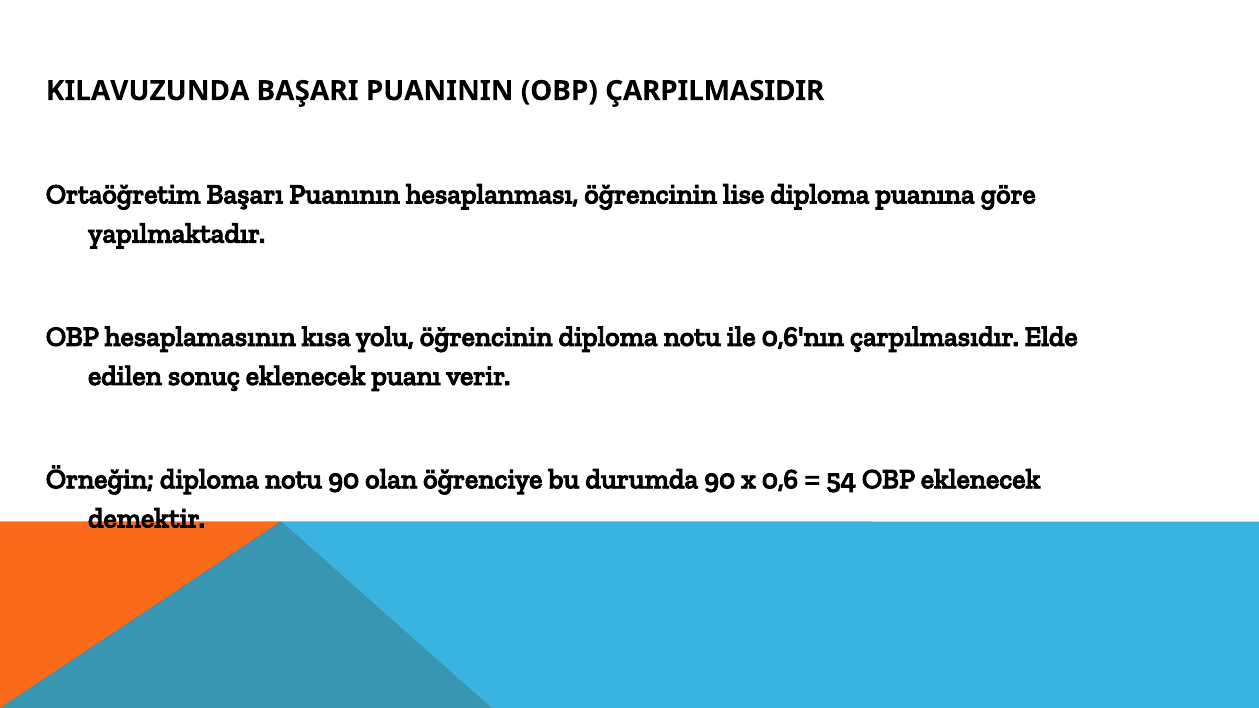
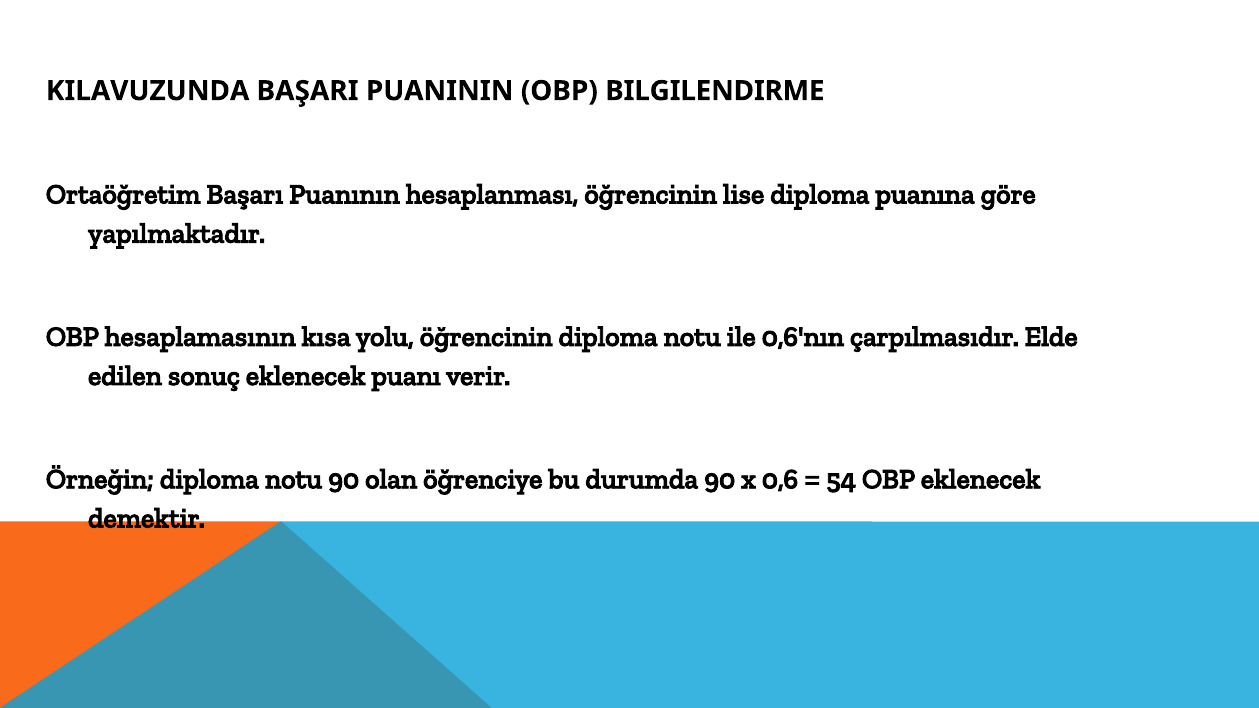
ÇARPILMASIDIR: ÇARPILMASIDIR -> BILGILENDIRME (715, 91)
